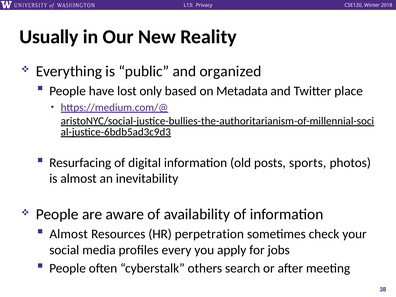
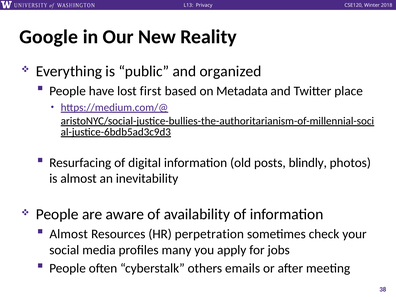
Usually: Usually -> Google (49, 37)
only: only -> first (151, 91)
sports: sports -> blindly (308, 163)
every: every -> many (177, 250)
search: search -> emails (243, 268)
